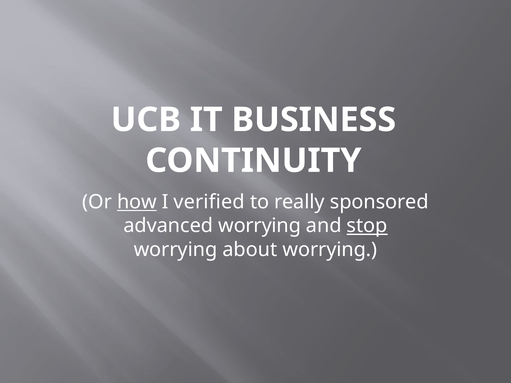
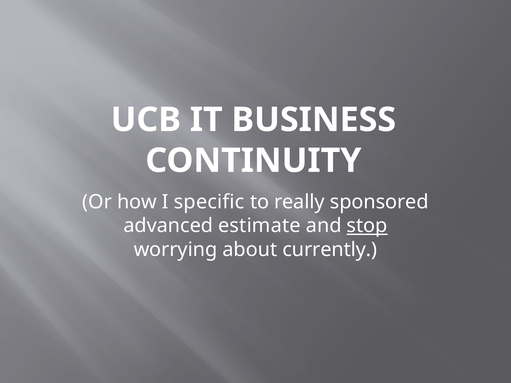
how underline: present -> none (137, 202)
verified: verified -> specific (209, 202)
advanced worrying: worrying -> estimate (259, 226)
about worrying: worrying -> currently (330, 250)
